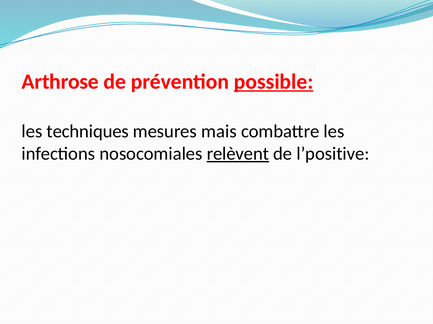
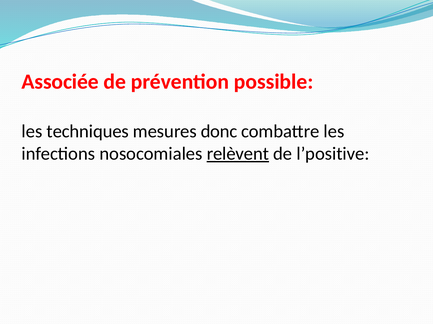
Arthrose: Arthrose -> Associée (60, 82)
possible underline: present -> none (274, 82)
mais: mais -> donc (219, 132)
